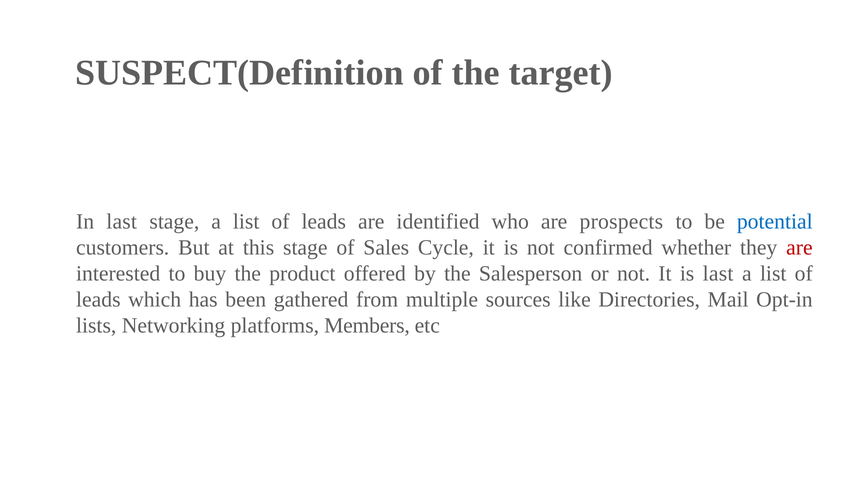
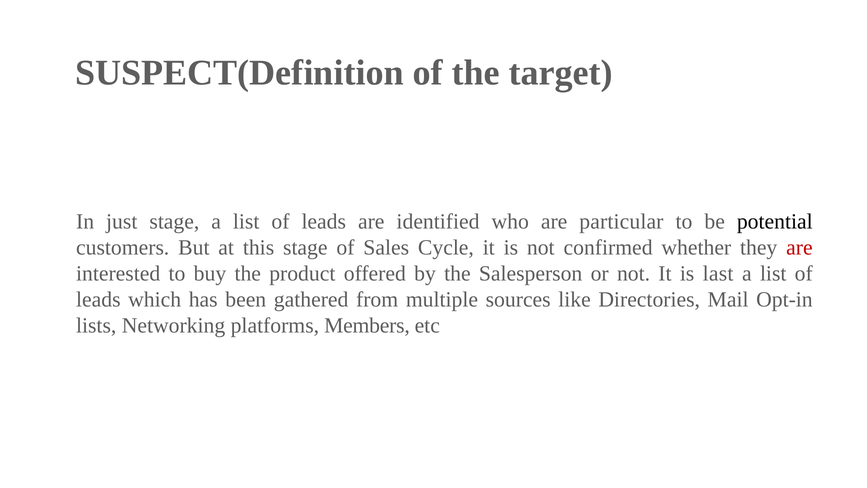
In last: last -> just (122, 221)
prospects: prospects -> particular (621, 221)
potential colour: blue -> black (775, 221)
